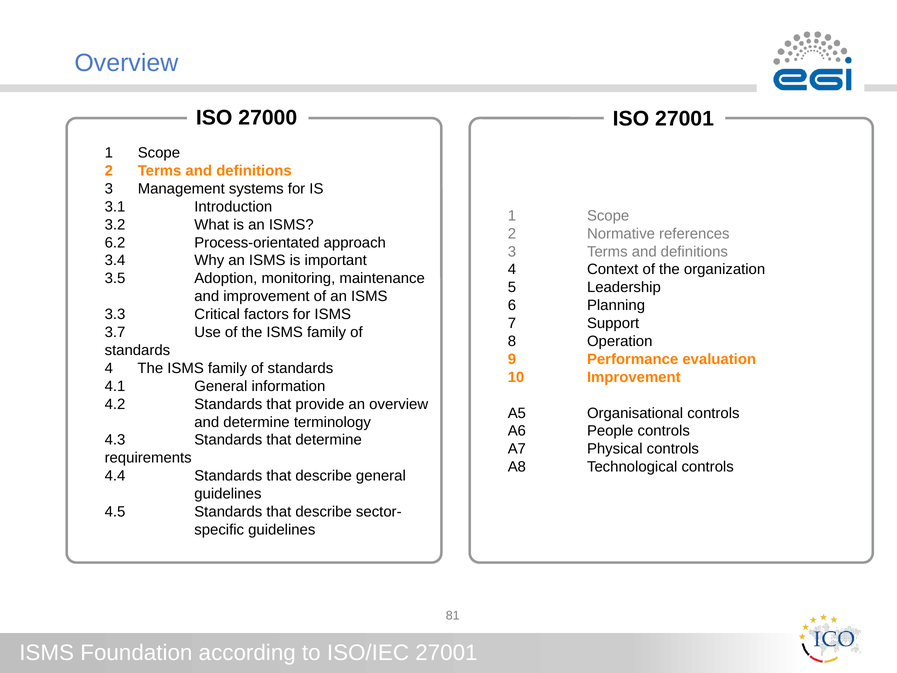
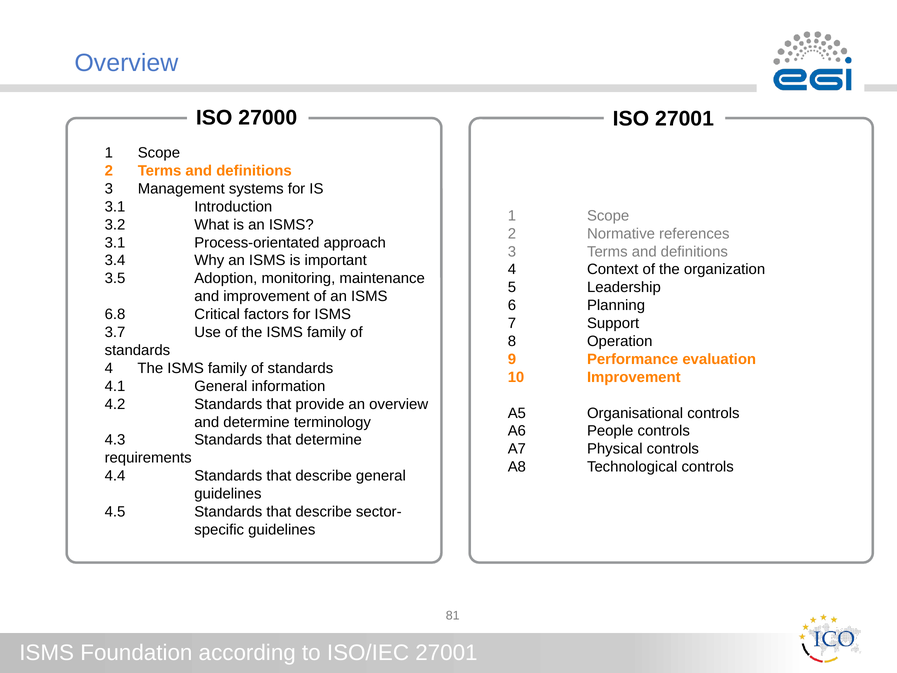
6.2: 6.2 -> 3.1 (115, 243)
3.3: 3.3 -> 6.8 (115, 314)
